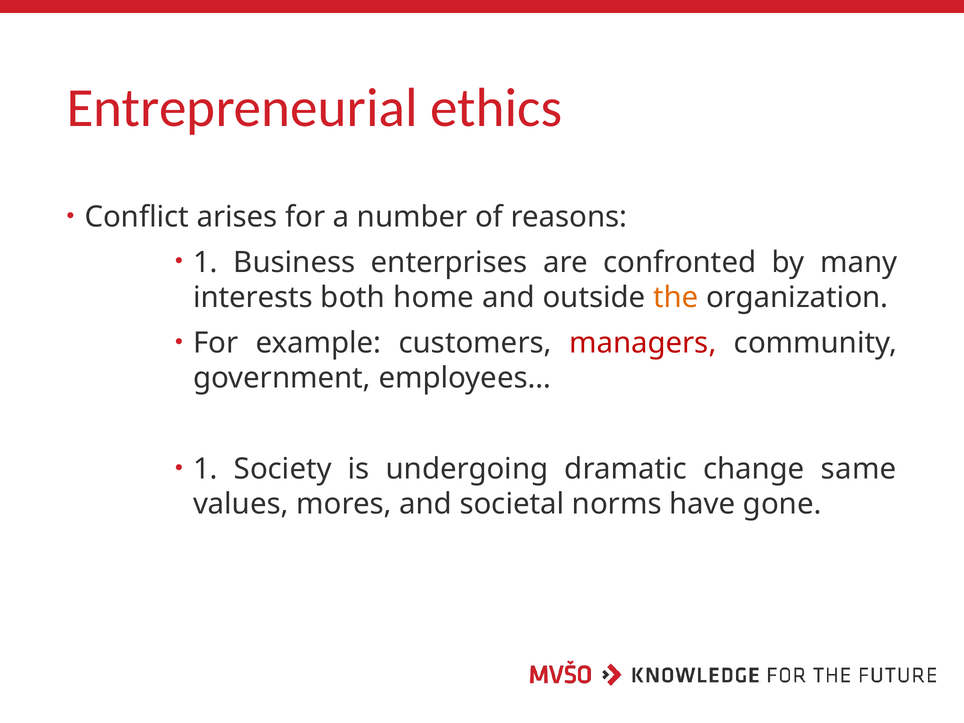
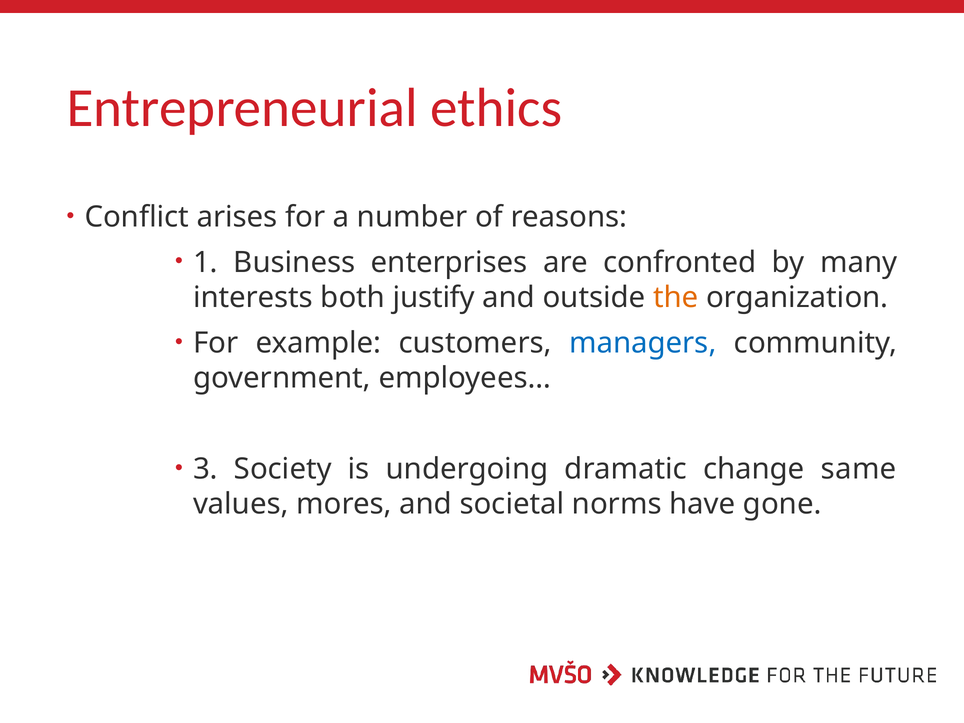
home: home -> justify (434, 298)
managers colour: red -> blue (643, 343)
1: 1 -> 3 (205, 469)
